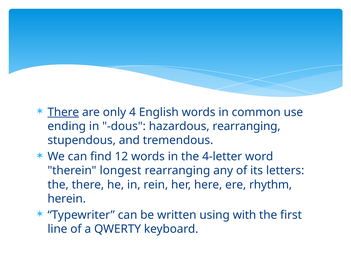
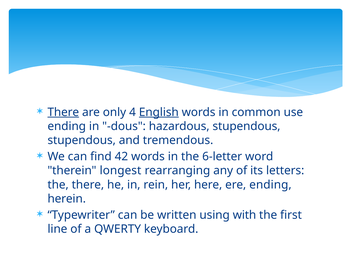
English underline: none -> present (159, 112)
hazardous rearranging: rearranging -> stupendous (246, 126)
12: 12 -> 42 (121, 157)
4-letter: 4-letter -> 6-letter (222, 157)
ere rhythm: rhythm -> ending (270, 185)
